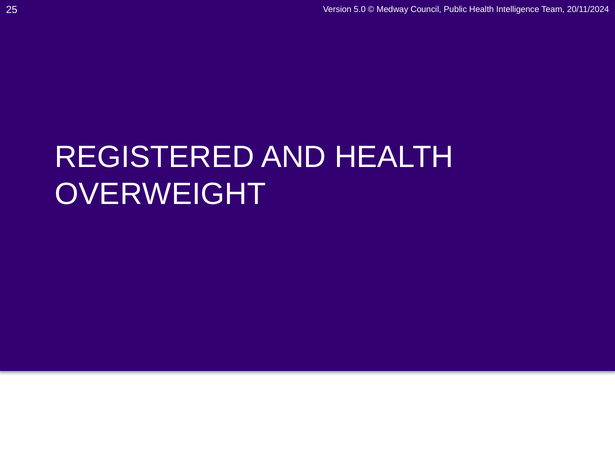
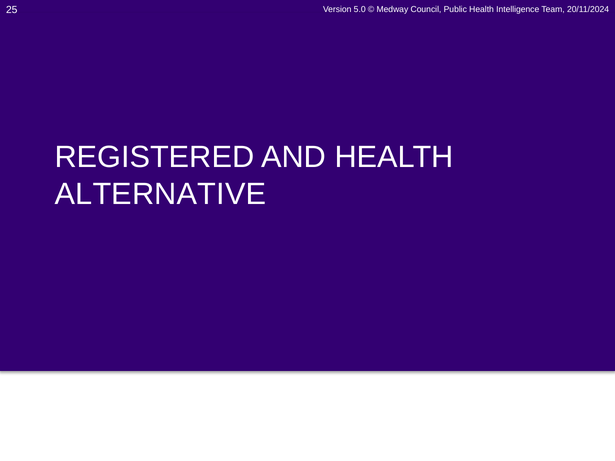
OVERWEIGHT: OVERWEIGHT -> ALTERNATIVE (160, 194)
